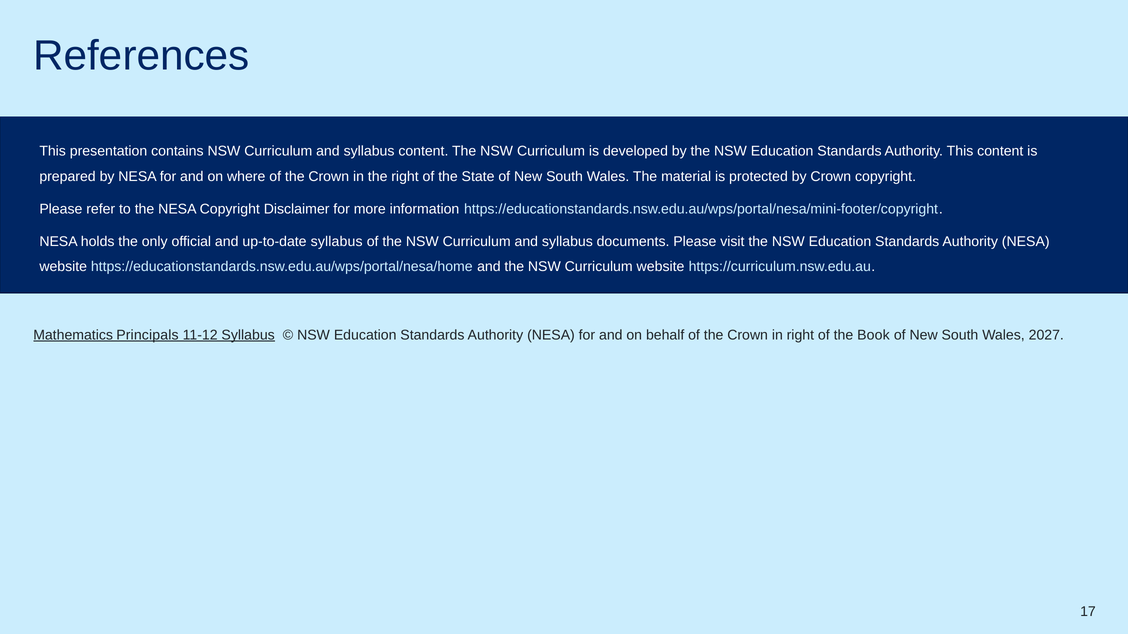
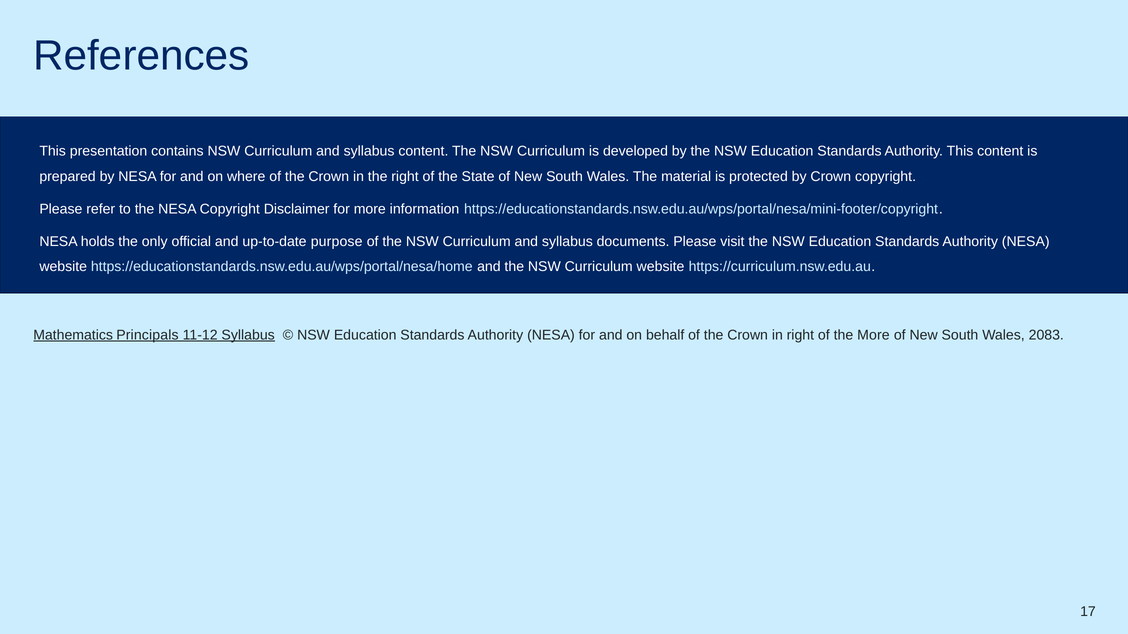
up-to-date syllabus: syllabus -> purpose (337, 242)
the Book: Book -> More (873, 335)
2027: 2027 -> 2083 (1046, 335)
